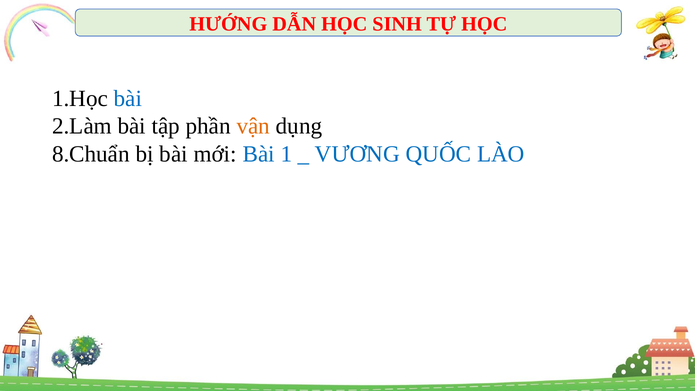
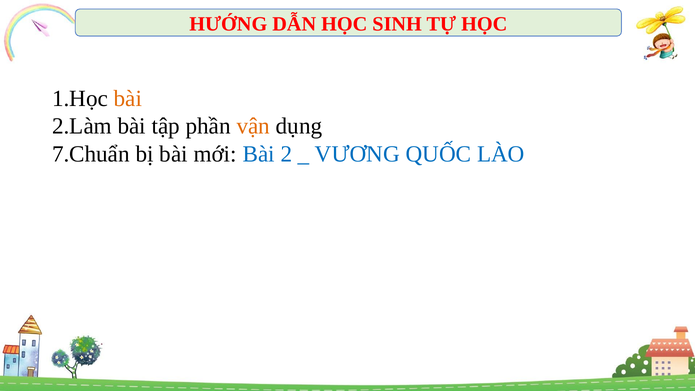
bài colour: blue -> orange (128, 98)
8.Chuẩn: 8.Chuẩn -> 7.Chuẩn (91, 154)
1: 1 -> 2 (286, 154)
